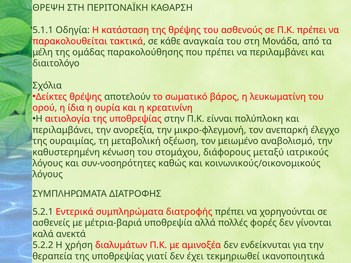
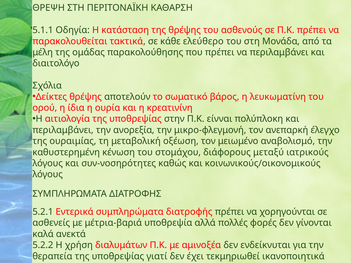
αναγκαία: αναγκαία -> ελεύθερο (203, 41)
